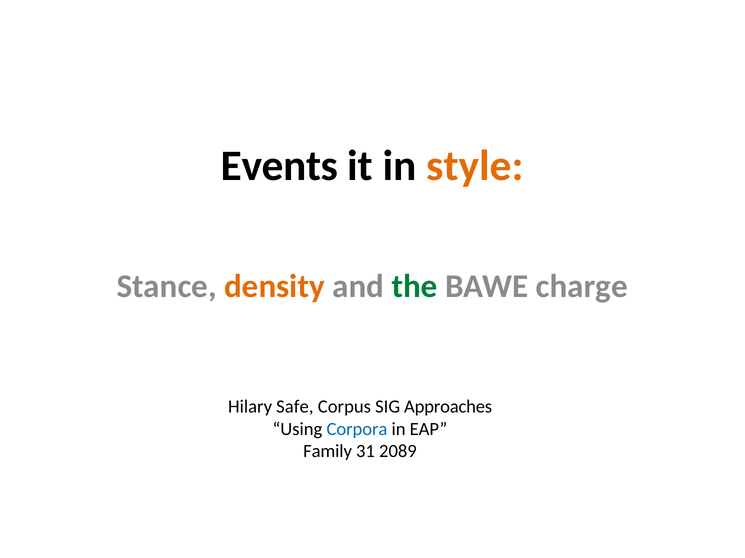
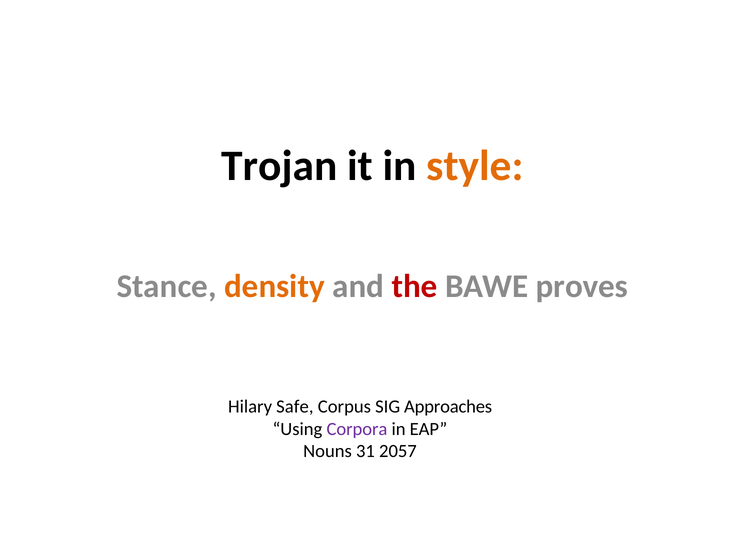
Events: Events -> Trojan (279, 166)
the colour: green -> red (415, 287)
charge: charge -> proves (582, 287)
Corpora colour: blue -> purple (357, 430)
Family: Family -> Nouns (328, 452)
2089: 2089 -> 2057 (398, 452)
